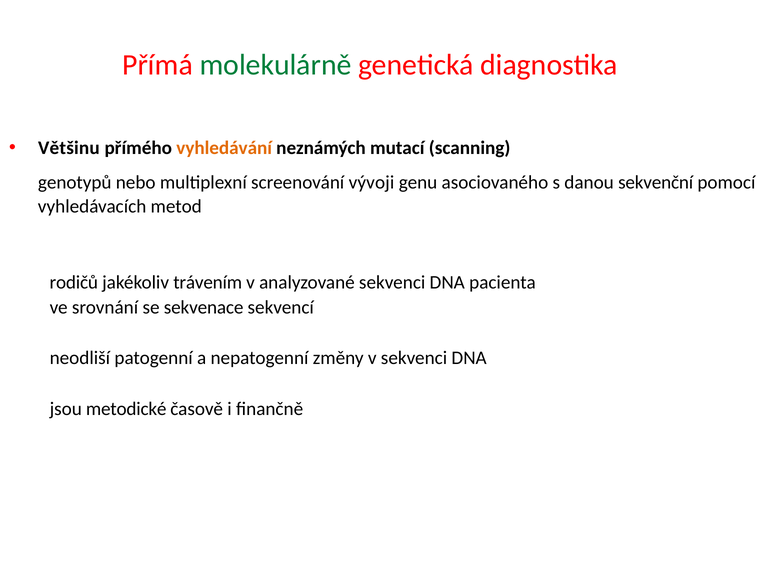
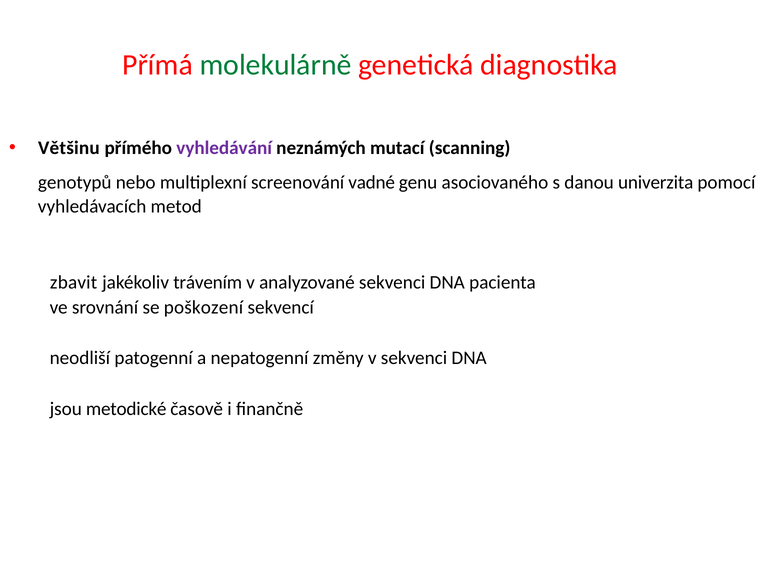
vyhledávání colour: orange -> purple (224, 148)
vývoji: vývoji -> vadné (372, 182)
sekvenční: sekvenční -> univerzita (656, 182)
rodičů: rodičů -> zbavit (74, 282)
sekvenace: sekvenace -> poškození (203, 308)
